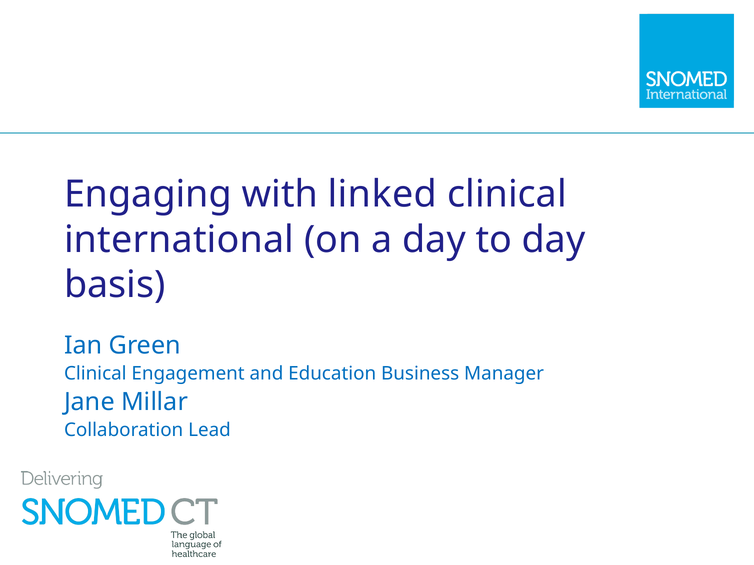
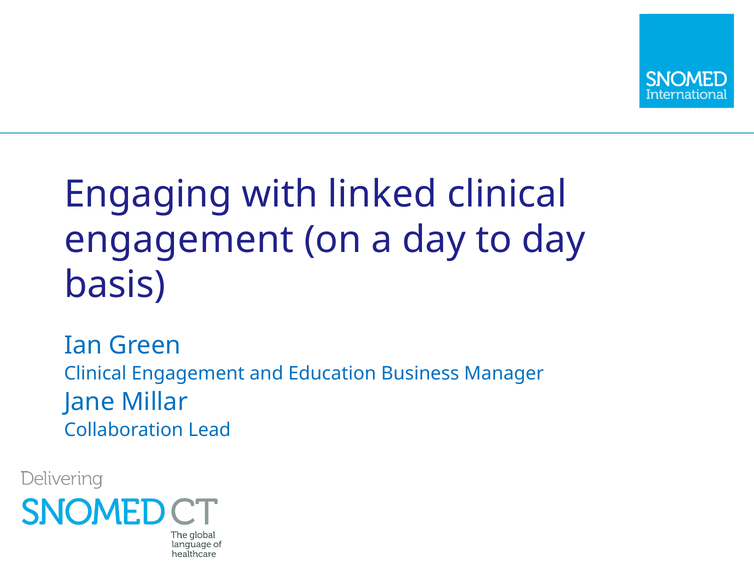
international: international -> engagement (179, 240)
